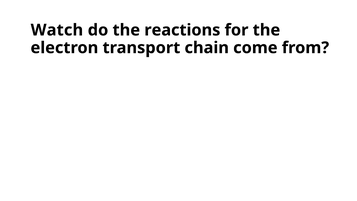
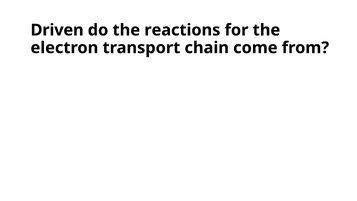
Watch: Watch -> Driven (57, 30)
